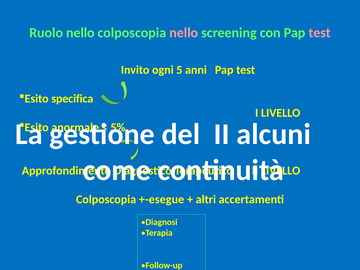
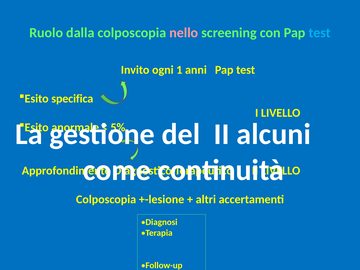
Ruolo nello: nello -> dalla (80, 33)
test colour: pink -> light blue (320, 33)
5: 5 -> 1 (179, 70)
+-esegue: +-esegue -> +-lesione (162, 199)
